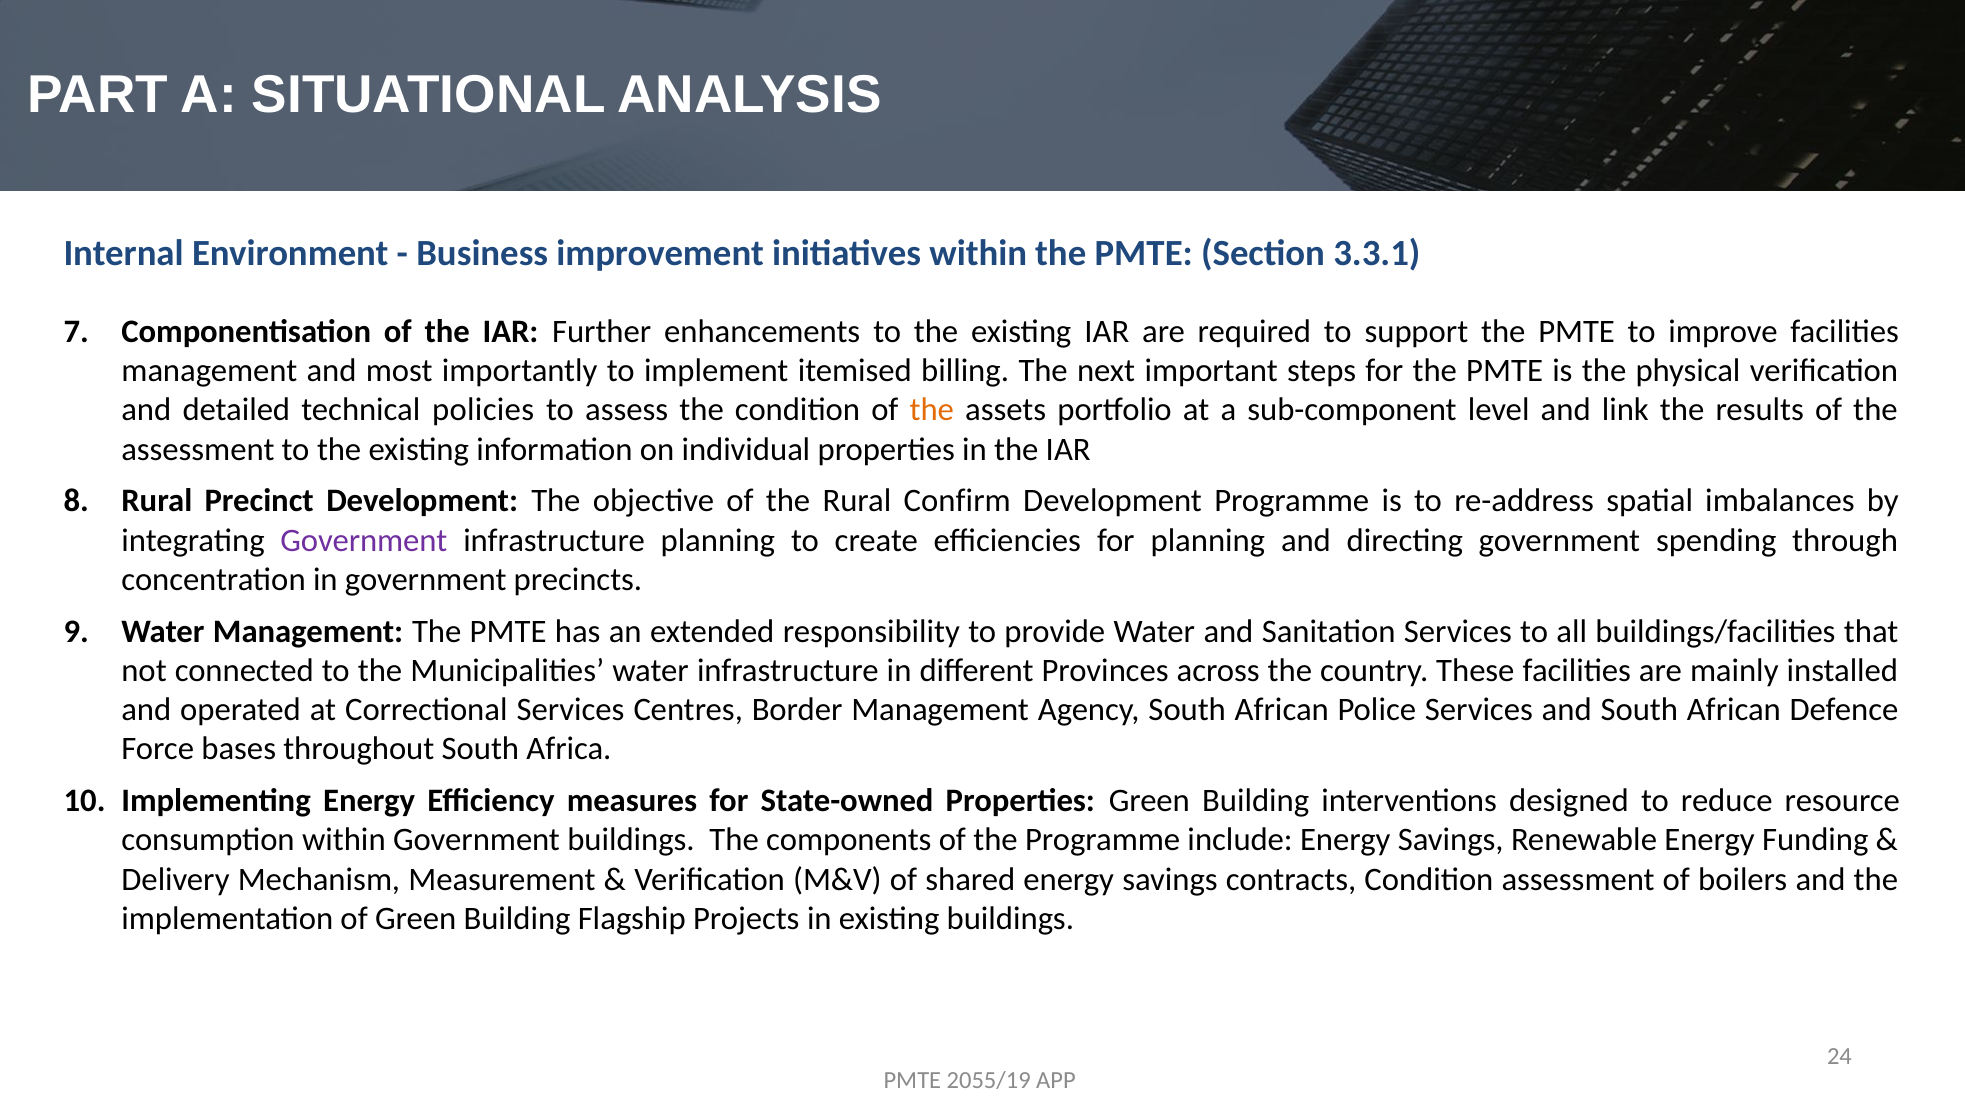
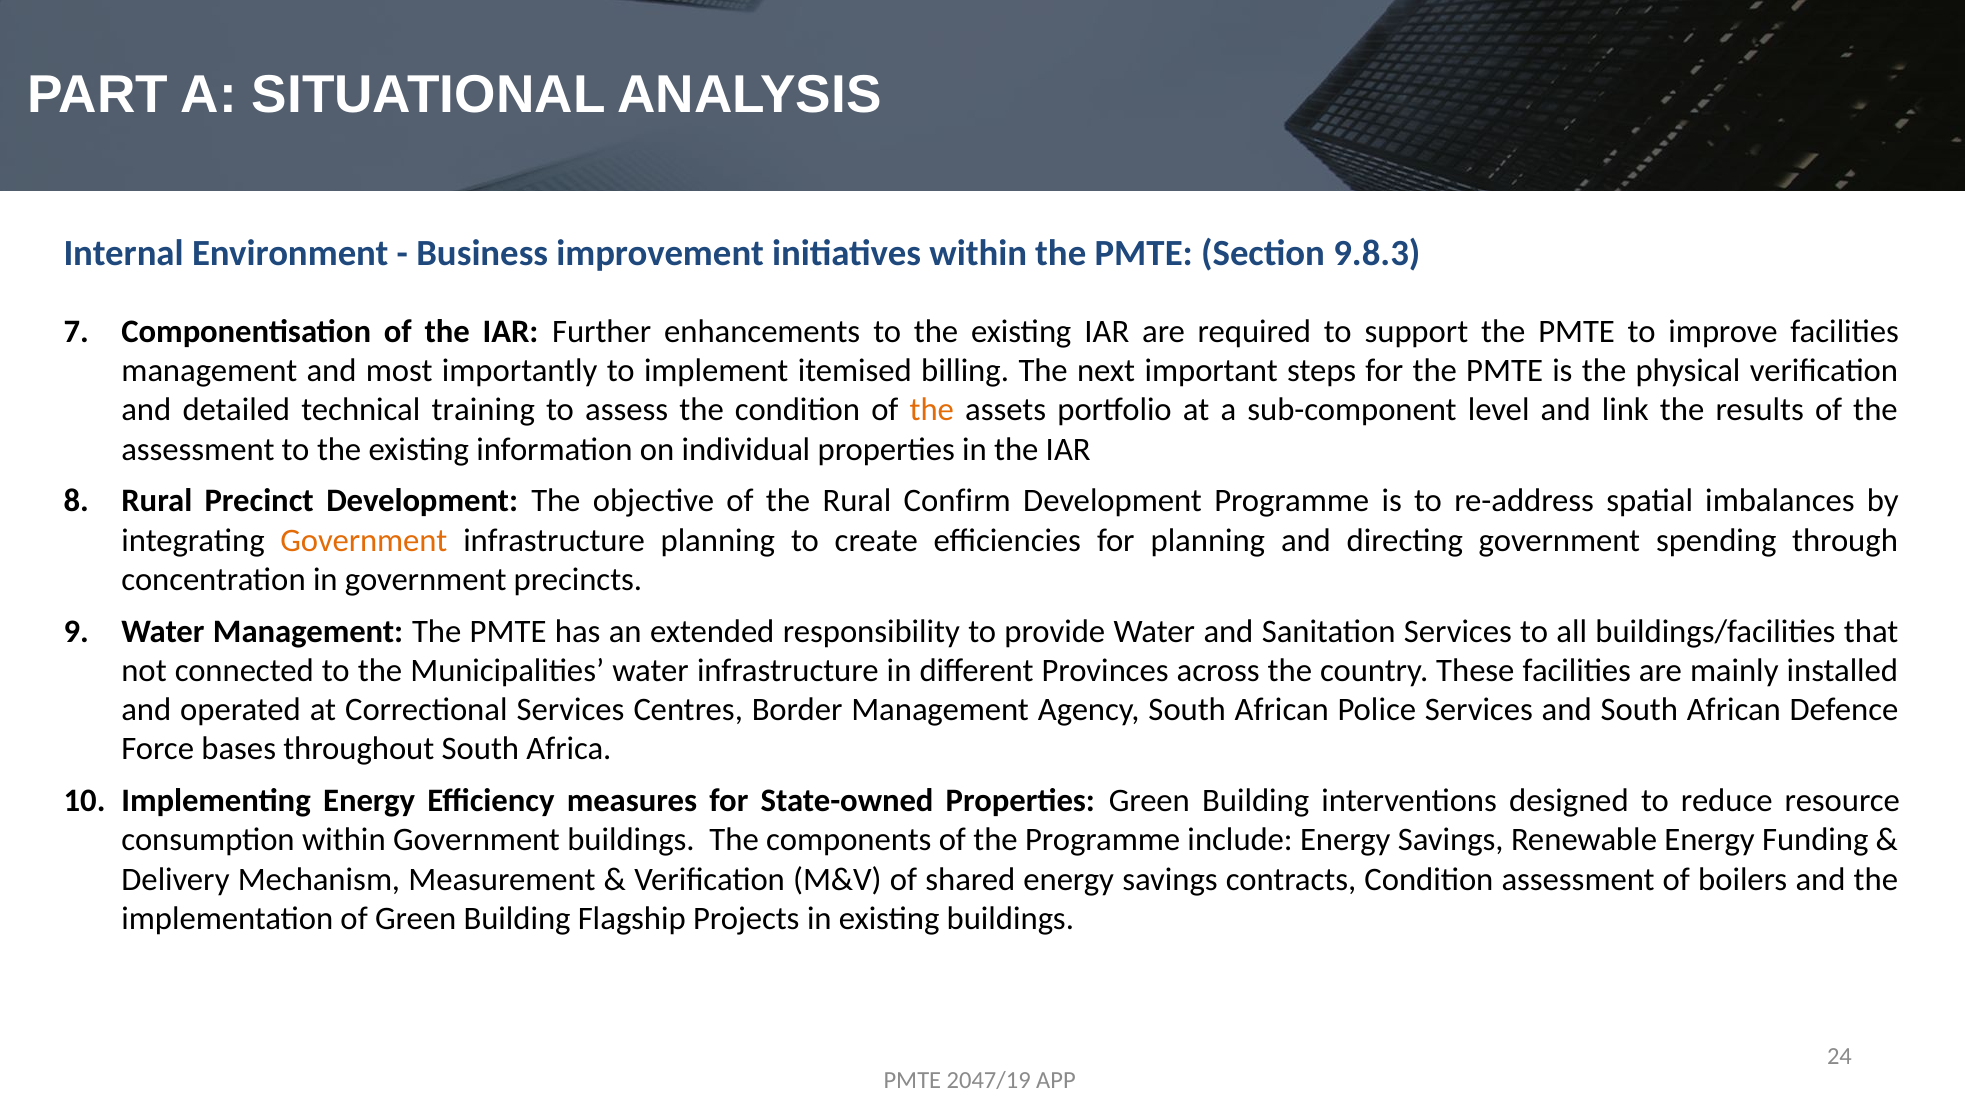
3.3.1: 3.3.1 -> 9.8.3 (1377, 253)
policies: policies -> training (483, 410)
Government colour: purple -> orange (364, 540)
2055/19: 2055/19 -> 2047/19 (989, 1080)
